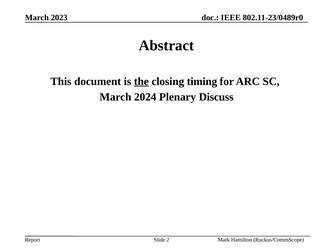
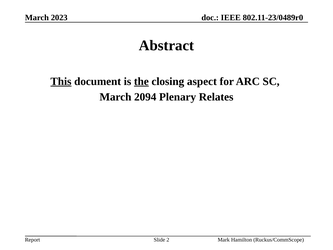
This underline: none -> present (61, 81)
timing: timing -> aspect (202, 81)
2024: 2024 -> 2094 (145, 97)
Discuss: Discuss -> Relates (216, 97)
